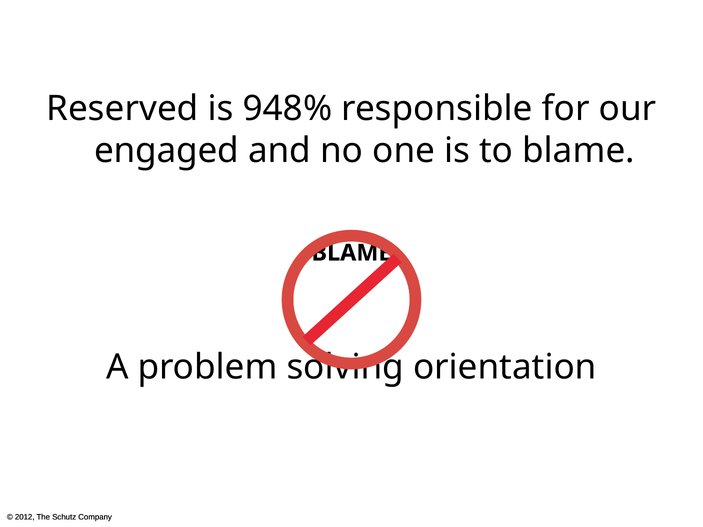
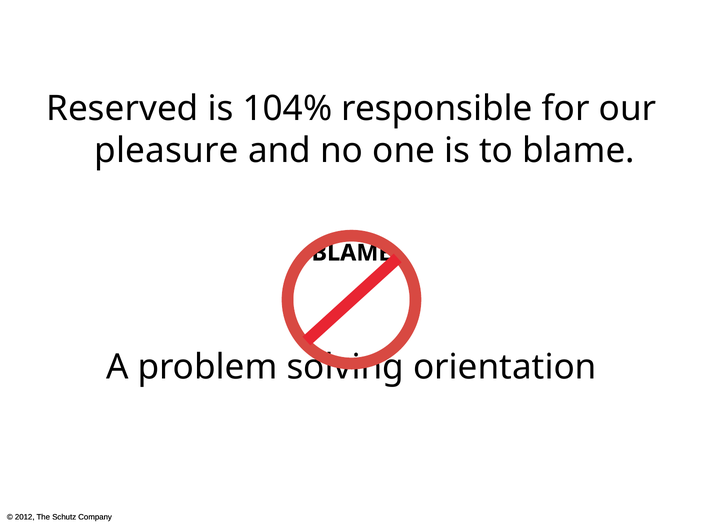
948%: 948% -> 104% (288, 108)
engaged: engaged -> pleasure (166, 151)
